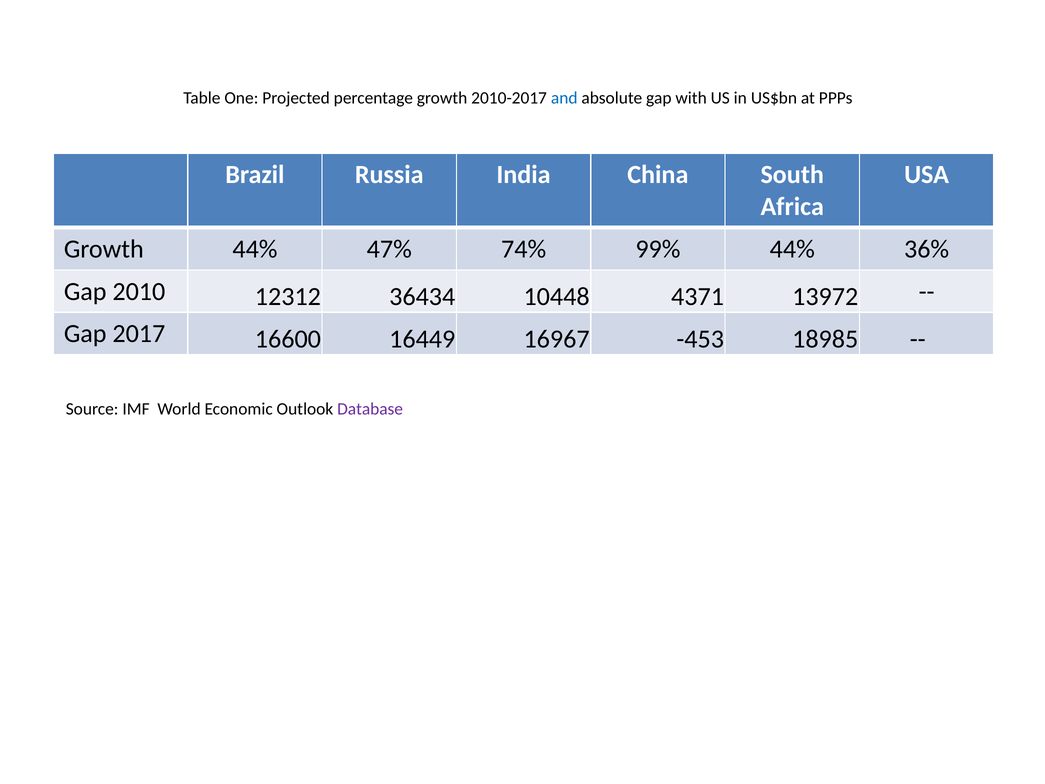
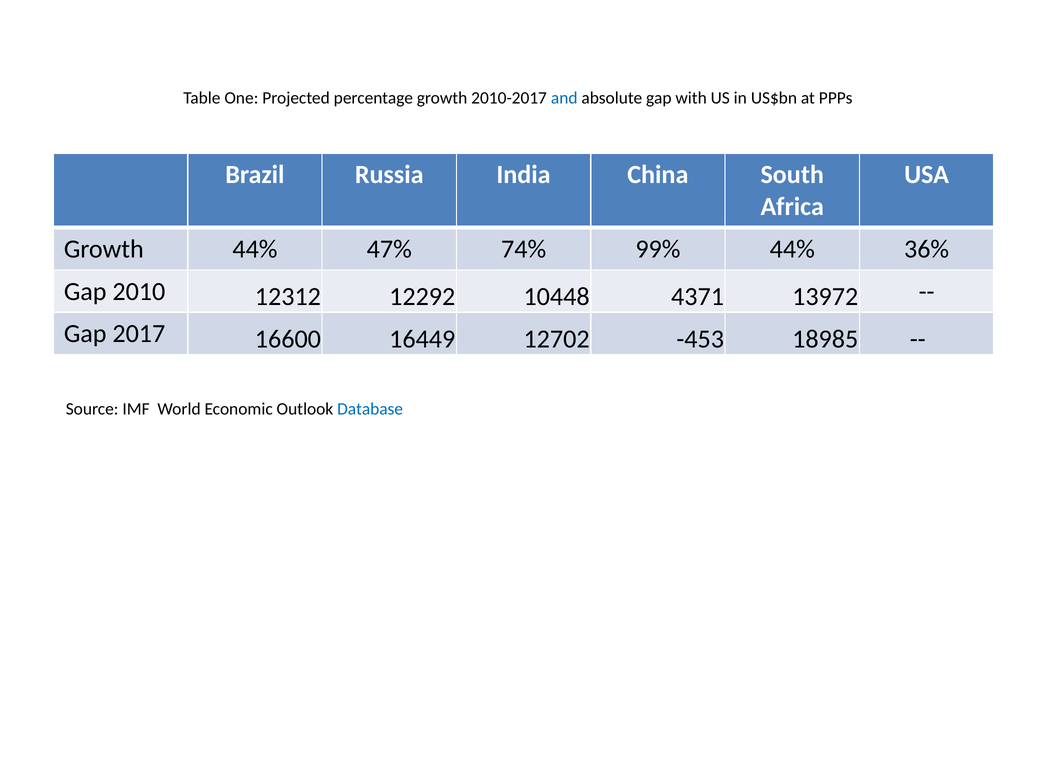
36434: 36434 -> 12292 (422, 297)
16967: 16967 -> 12702 (557, 339)
Database colour: purple -> blue (370, 409)
